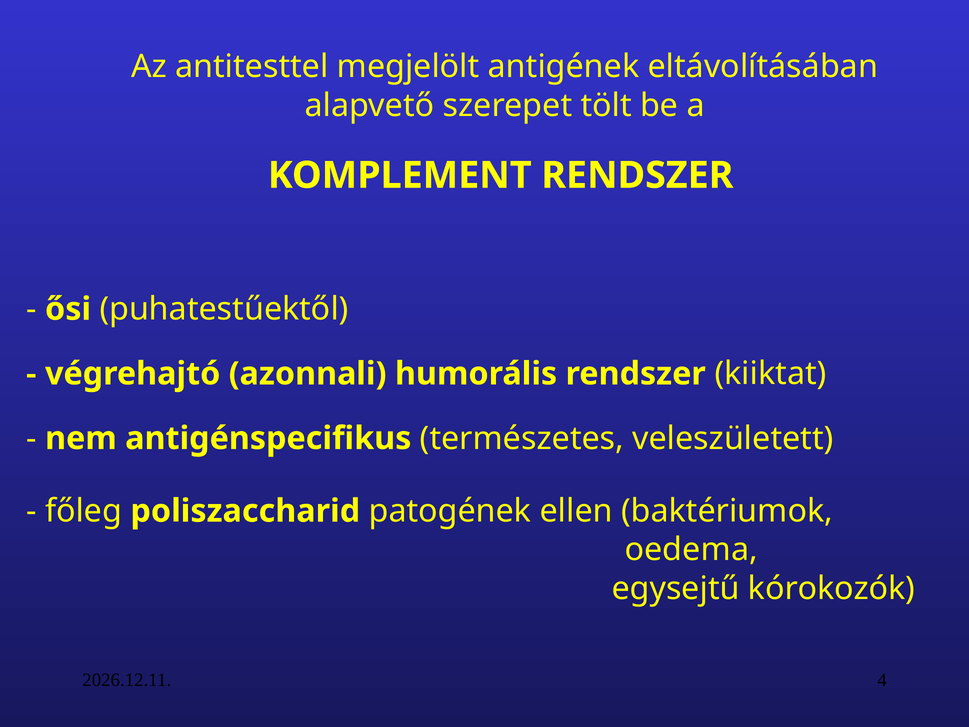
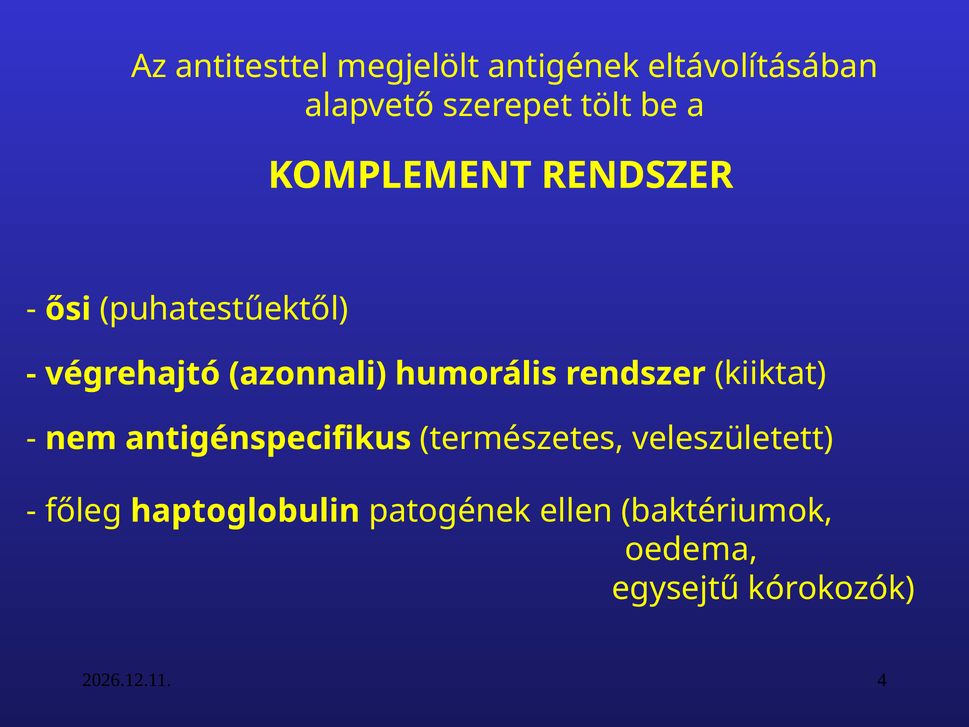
poliszaccharid: poliszaccharid -> haptoglobulin (245, 511)
